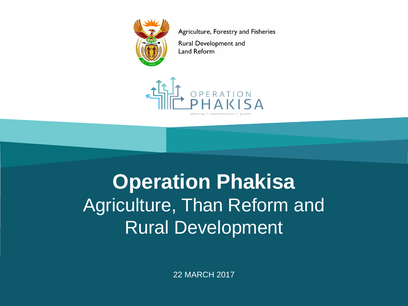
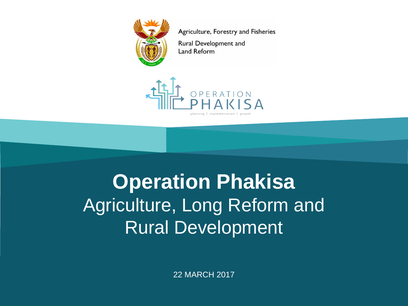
Than: Than -> Long (202, 206)
